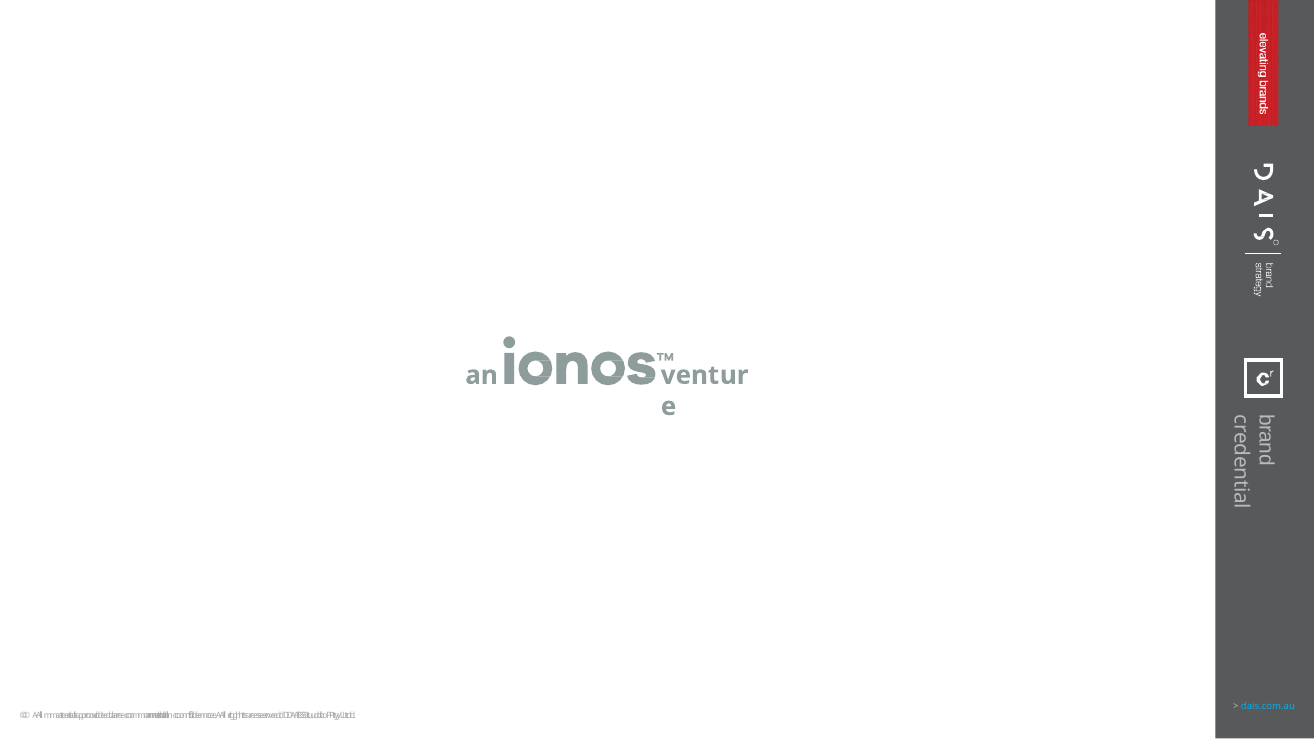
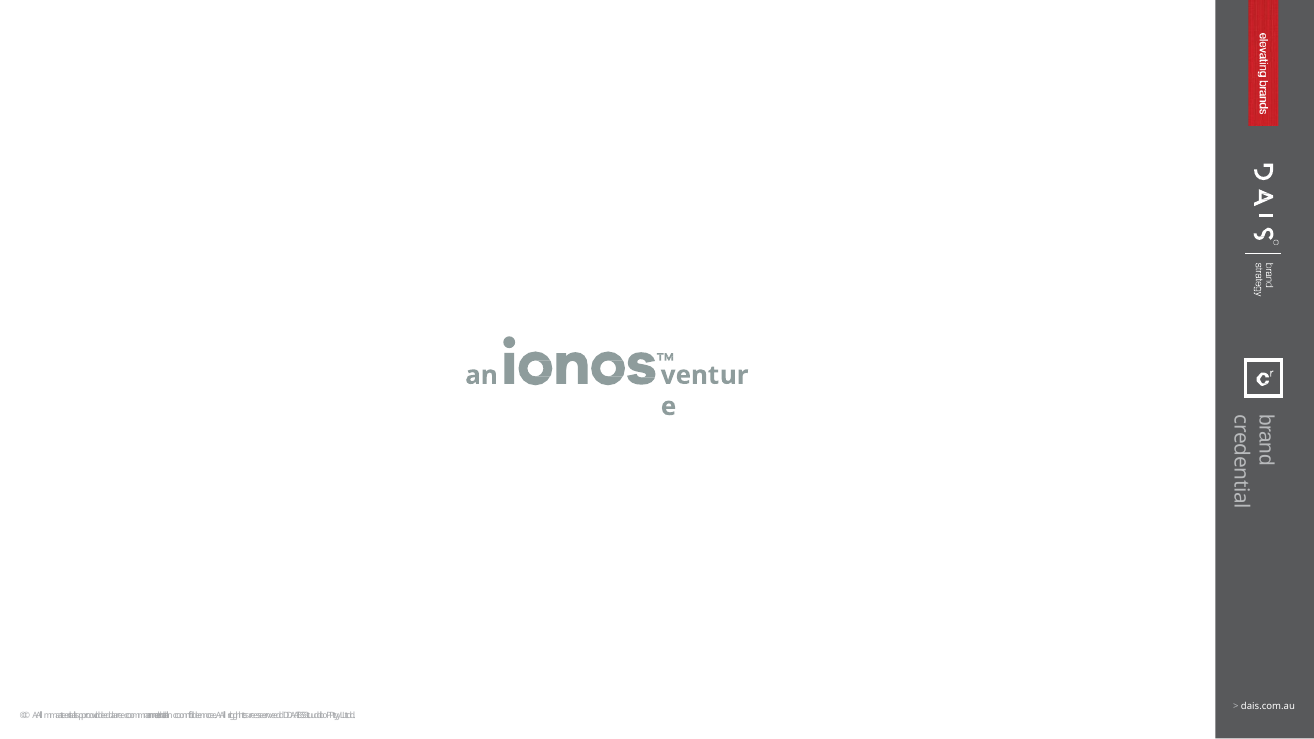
dais.com.au colour: light blue -> white (1268, 706)
